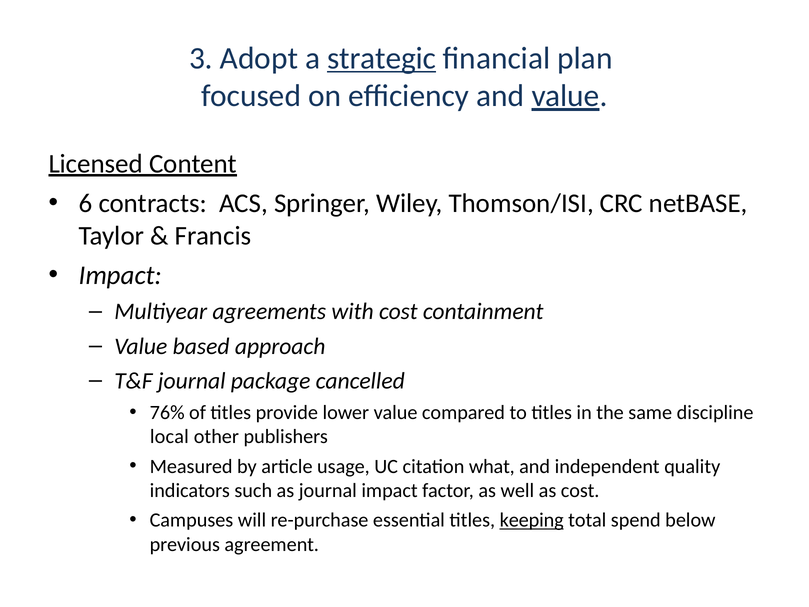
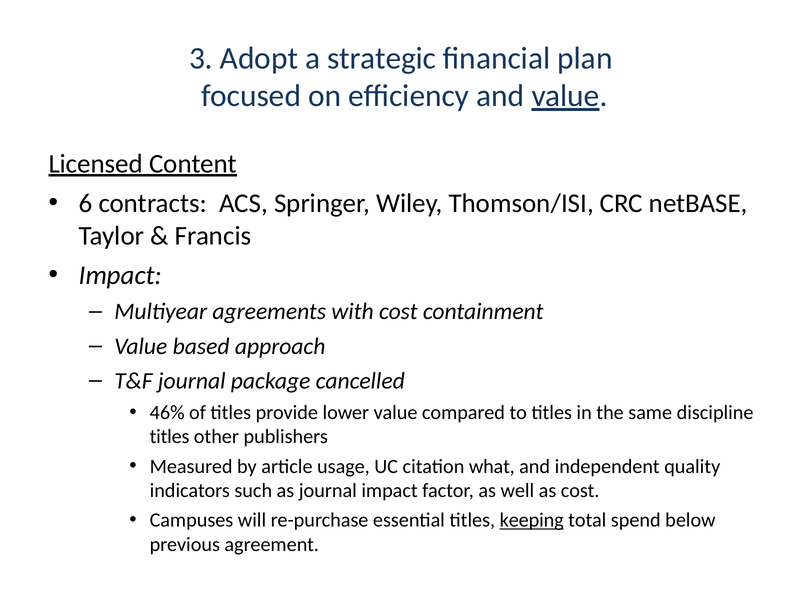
strategic underline: present -> none (382, 58)
76%: 76% -> 46% (167, 412)
local: local -> titles (170, 437)
